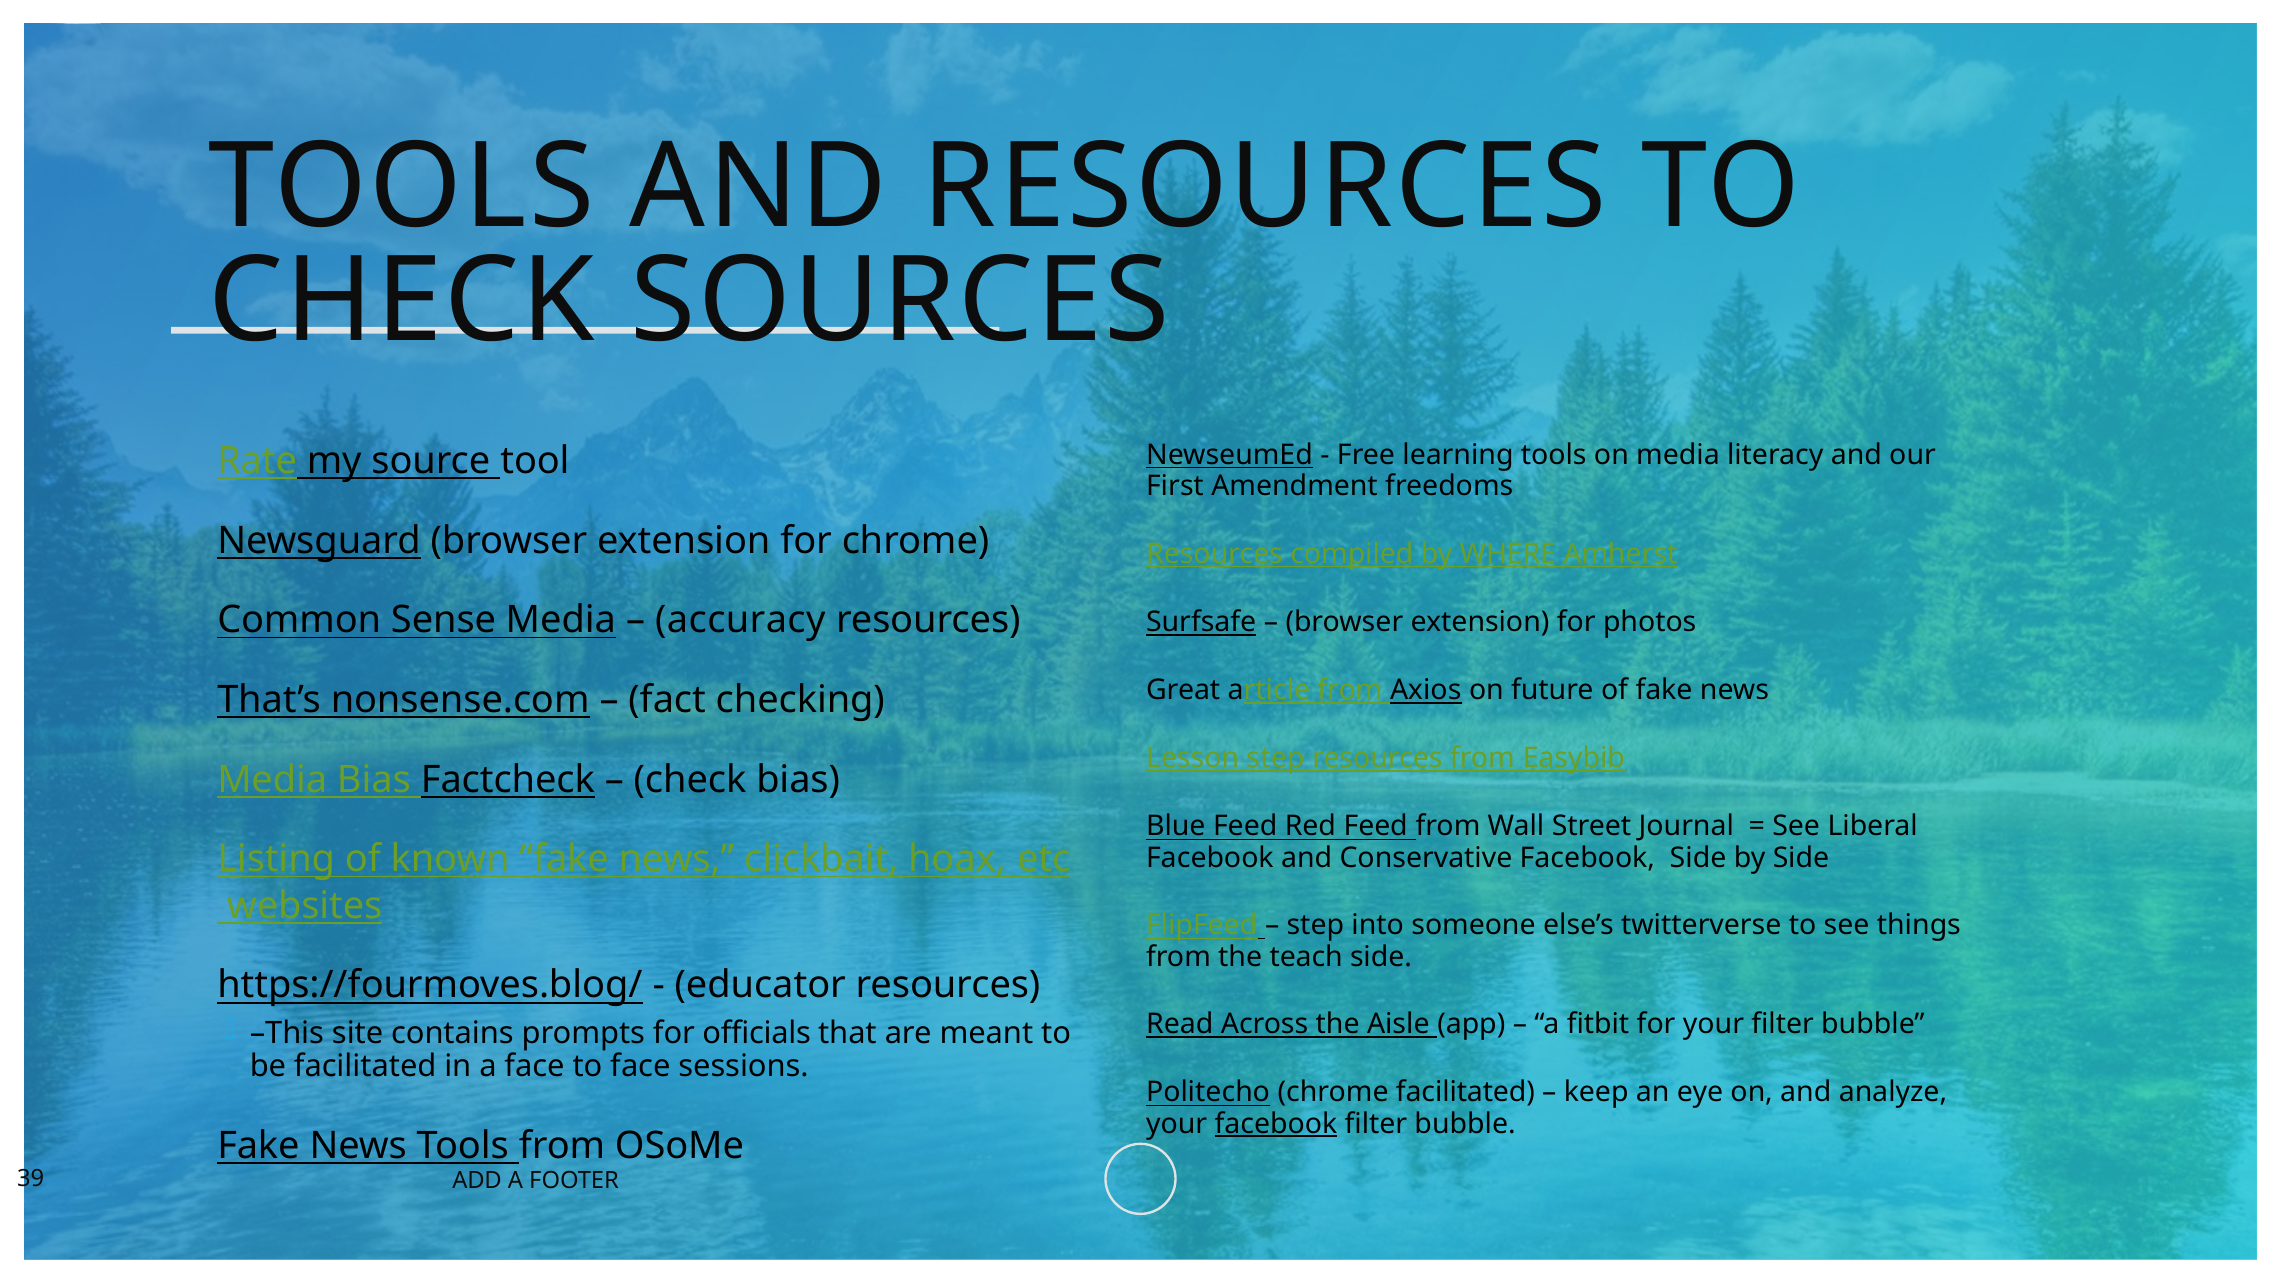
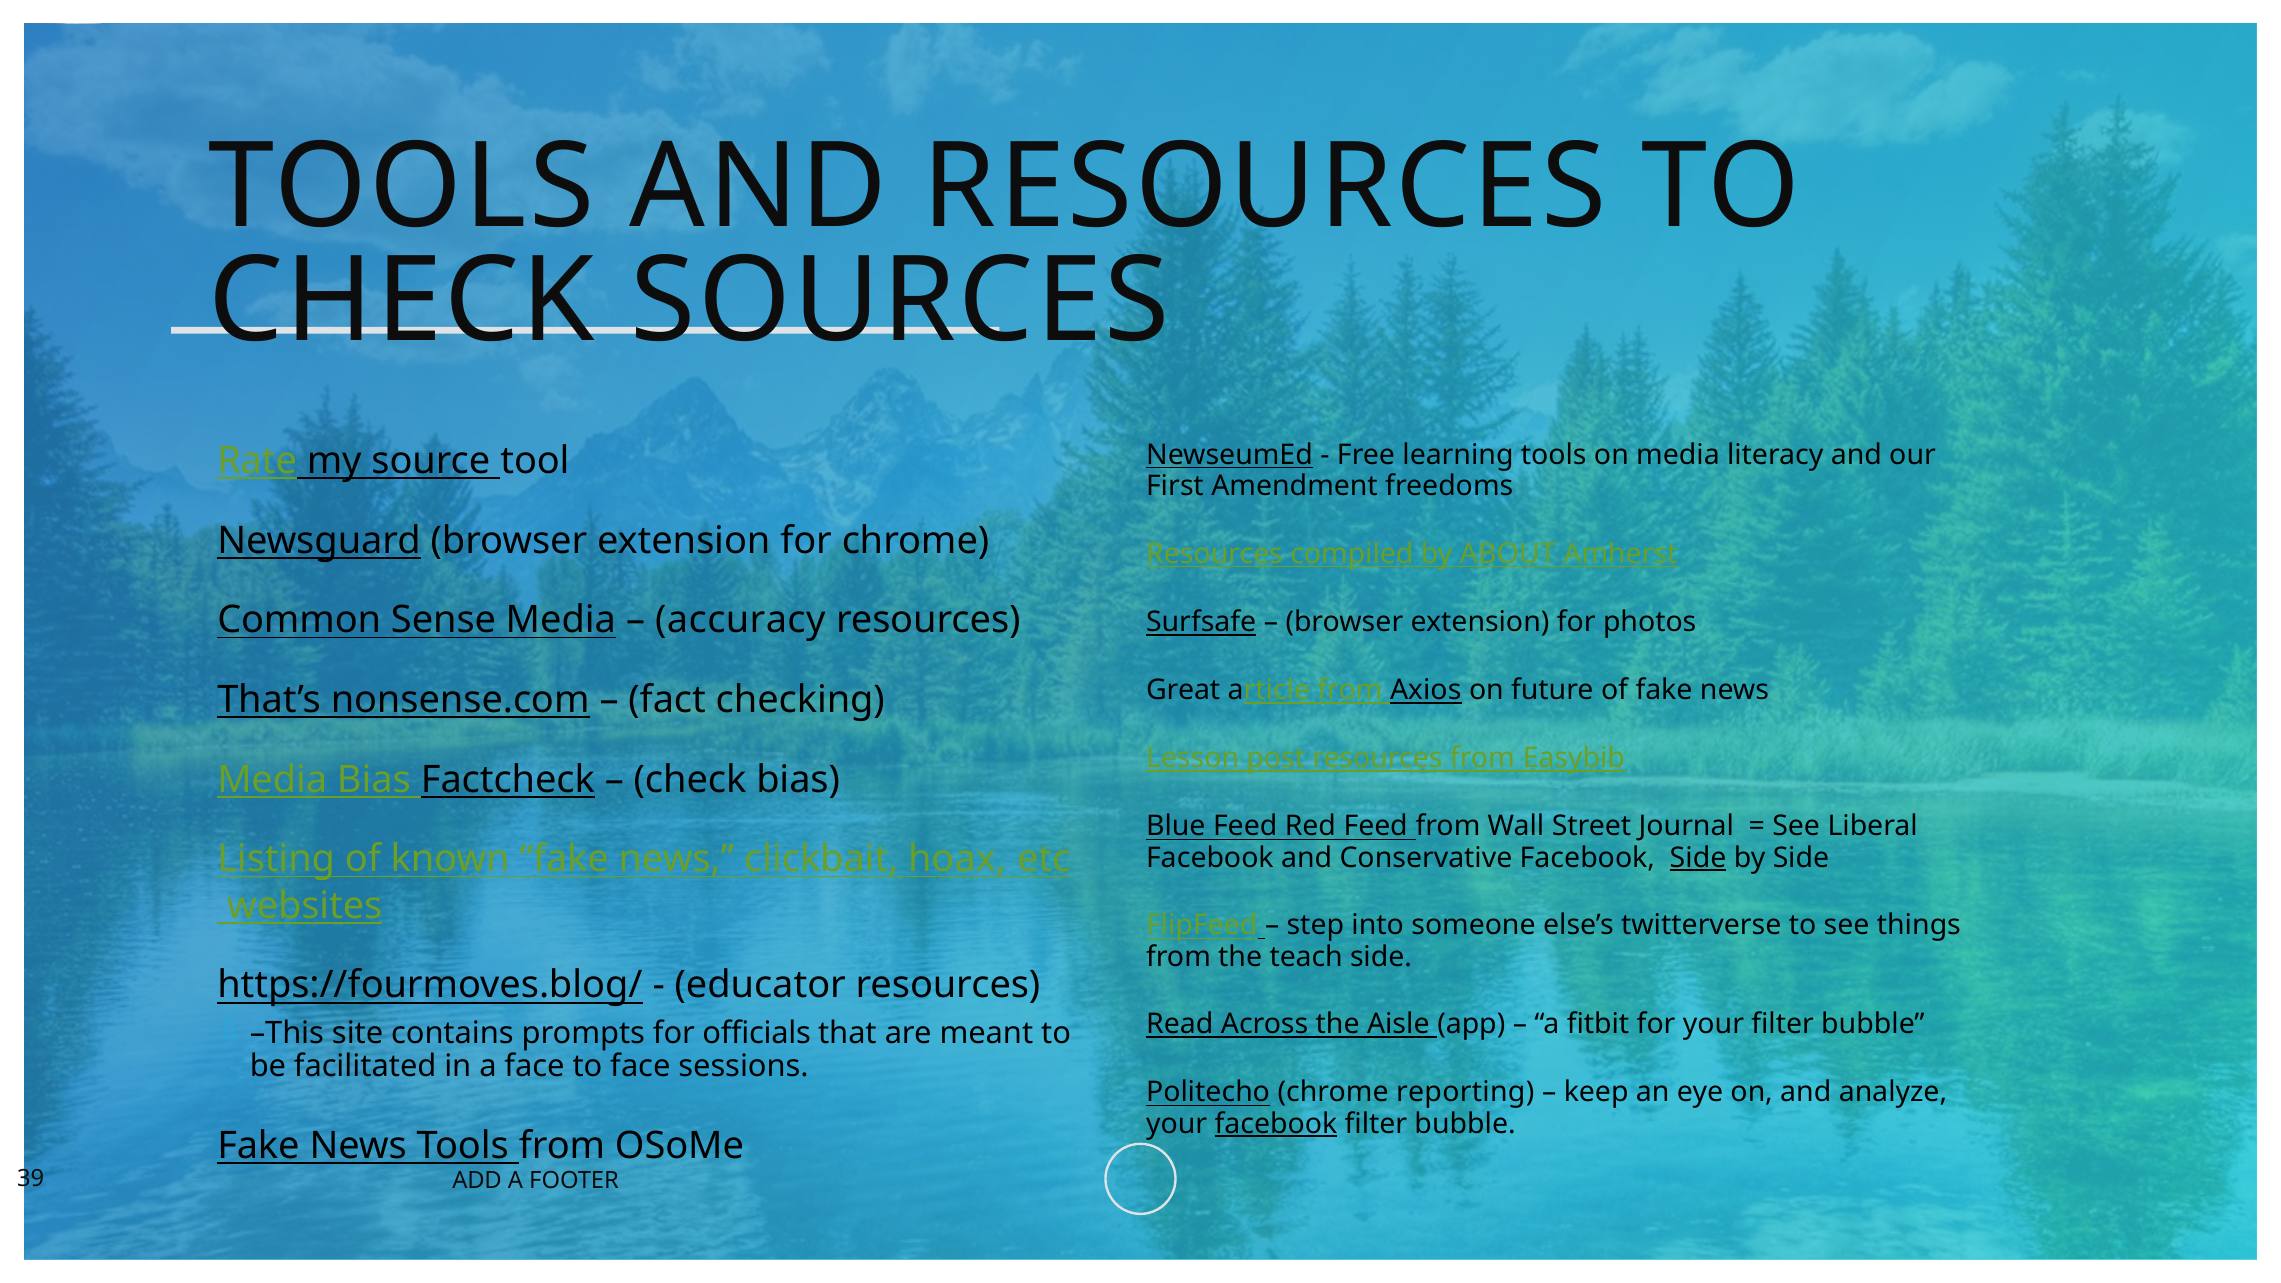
WHERE: WHERE -> ABOUT (1508, 554)
Lesson step: step -> post (1276, 758)
Side underline: none -> present (1698, 858)
chrome facilitated: facilitated -> reporting (1465, 1092)
